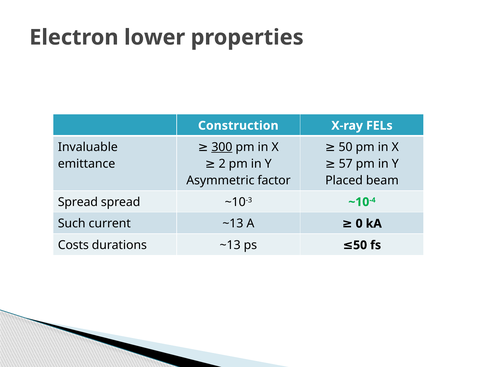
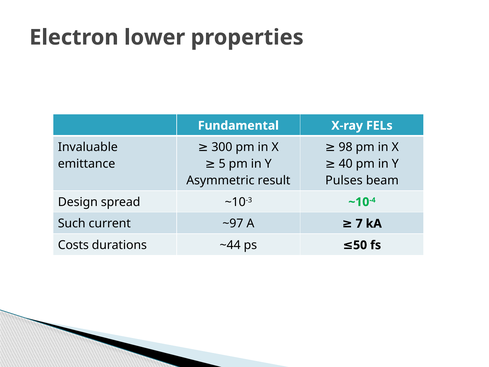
Construction: Construction -> Fundamental (238, 126)
300 underline: present -> none (222, 147)
50: 50 -> 98 (346, 147)
2: 2 -> 5 (222, 164)
57: 57 -> 40 (346, 164)
factor: factor -> result (274, 180)
Placed: Placed -> Pulses (344, 180)
Spread: Spread -> Design (78, 202)
current ~13: ~13 -> ~97 (233, 223)
0: 0 -> 7 (359, 223)
durations ~13: ~13 -> ~44 (230, 245)
